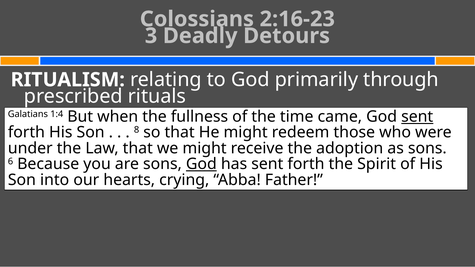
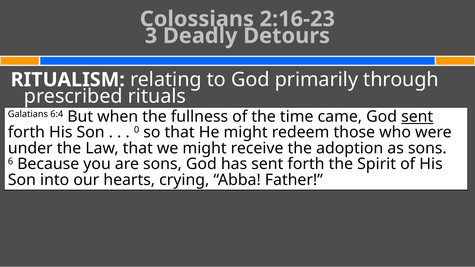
1:4: 1:4 -> 6:4 (57, 114)
8: 8 -> 0 (137, 130)
God underline: present -> none (201, 164)
